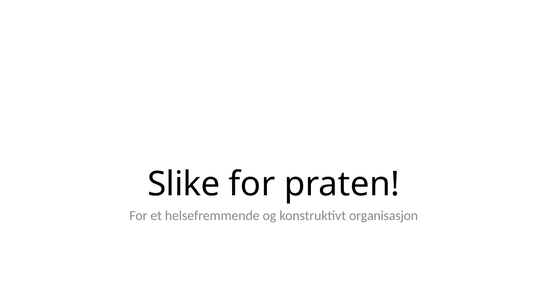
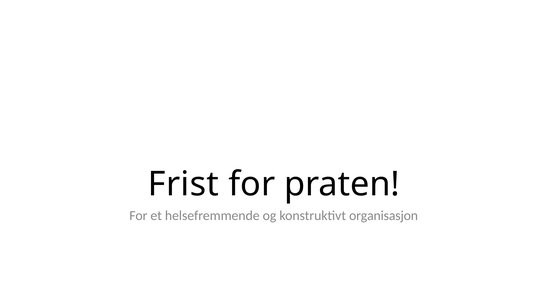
Slike: Slike -> Frist (183, 184)
